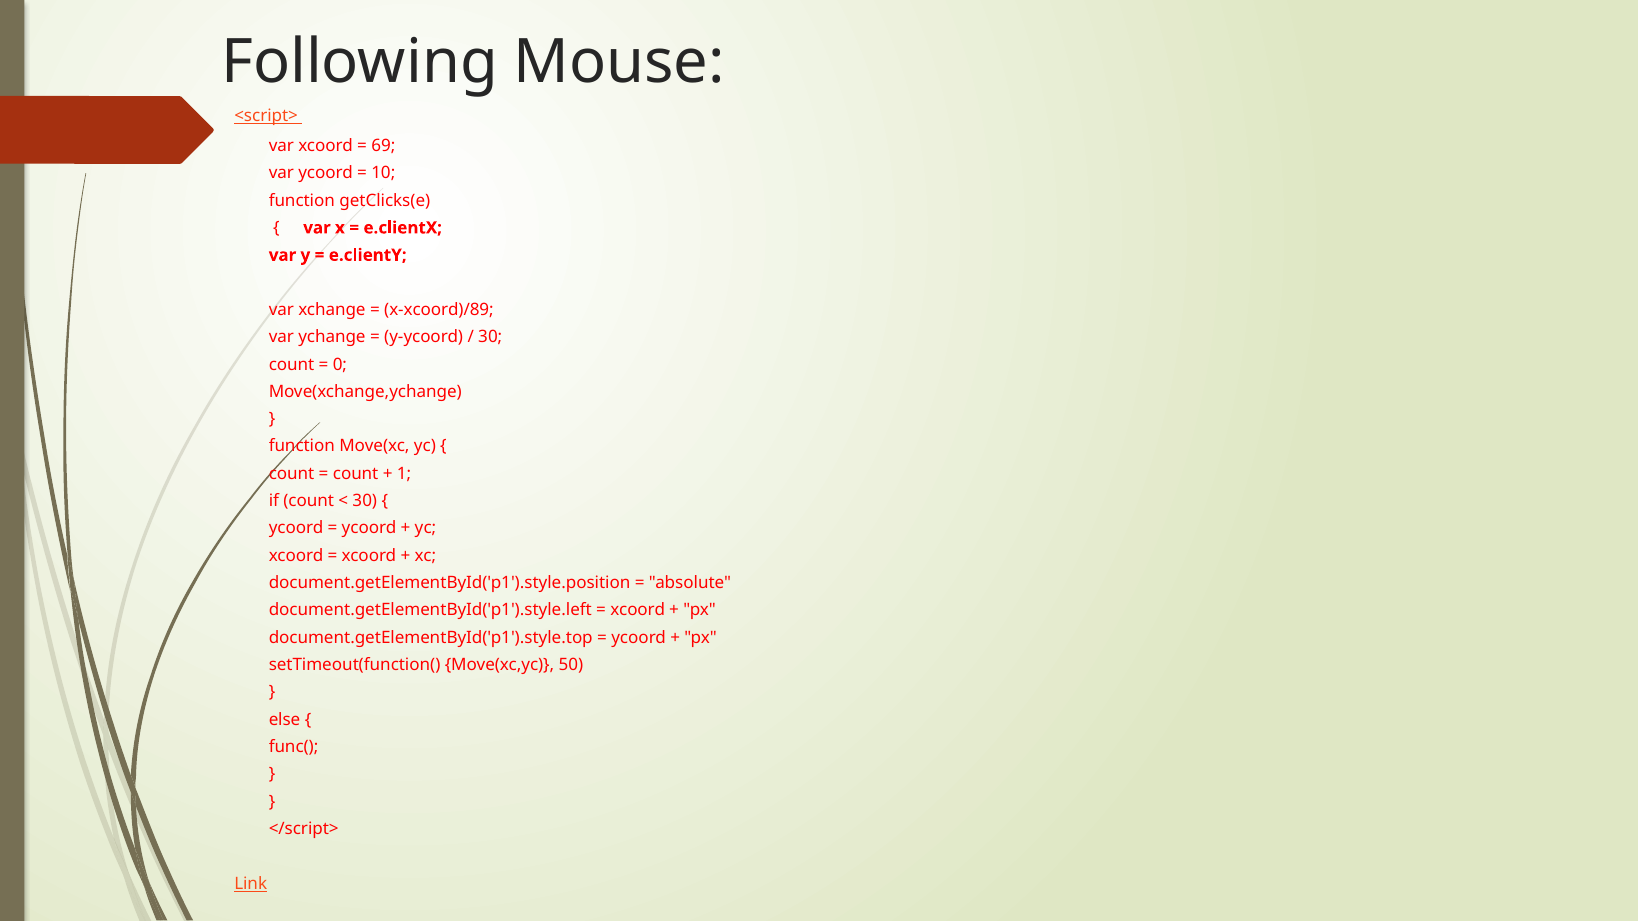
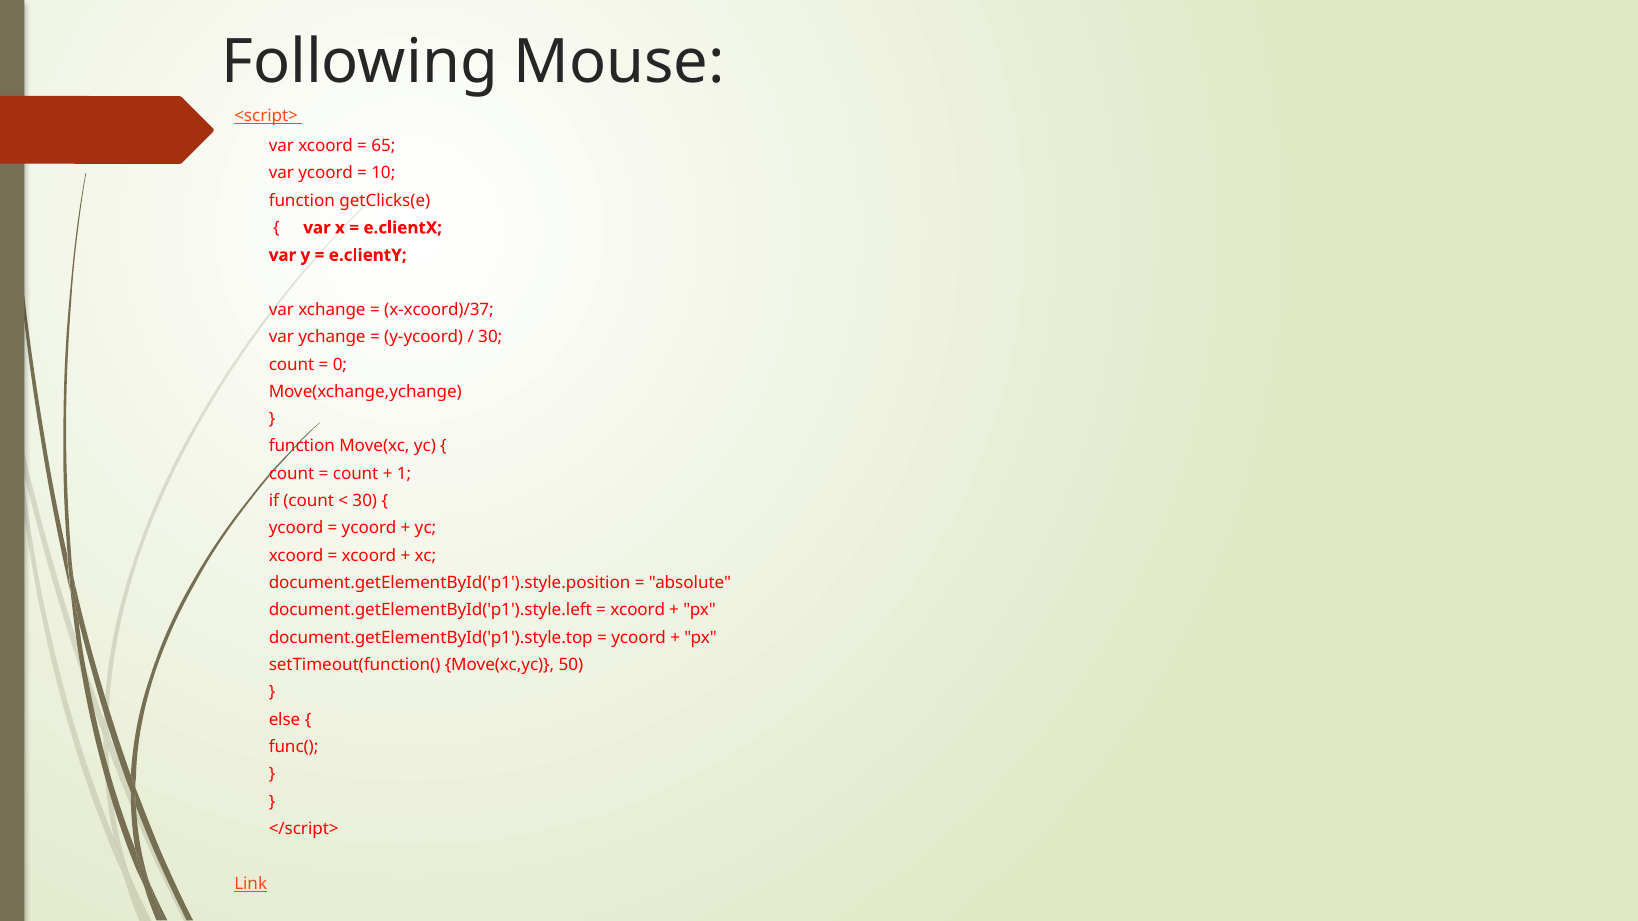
69: 69 -> 65 (383, 146)
x-xcoord)/89: x-xcoord)/89 -> x-xcoord)/37 (439, 310)
